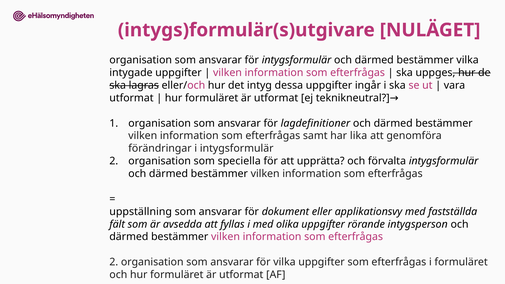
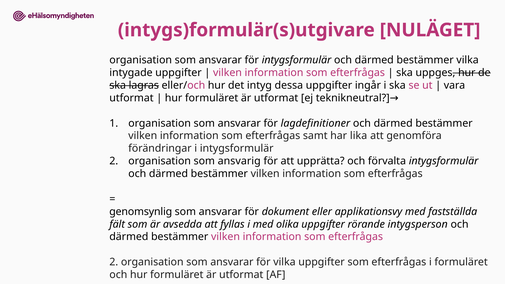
speciella: speciella -> ansvarig (239, 161)
uppställning: uppställning -> genomsynlig (141, 212)
